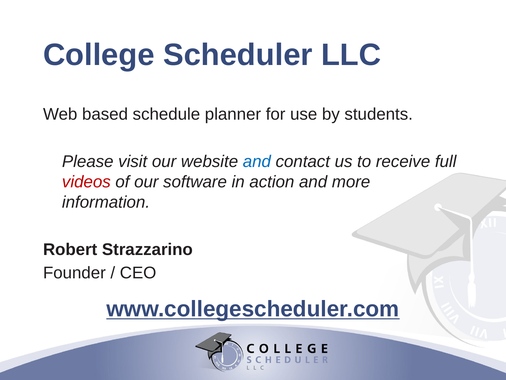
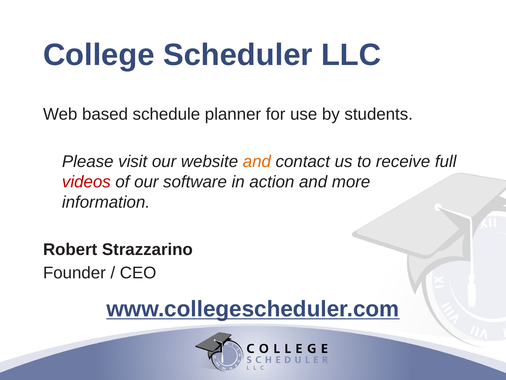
and colour: blue -> orange (257, 161)
